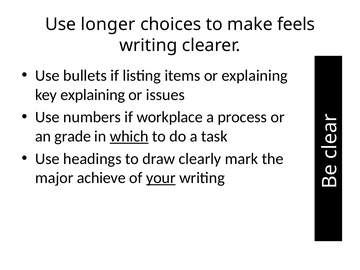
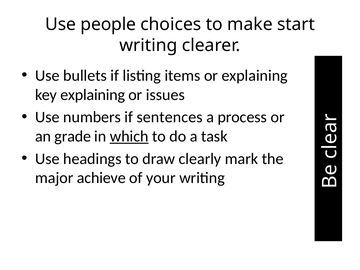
longer: longer -> people (108, 24)
feels: feels -> start (296, 24)
workplace: workplace -> sentences (170, 117)
your underline: present -> none (161, 178)
